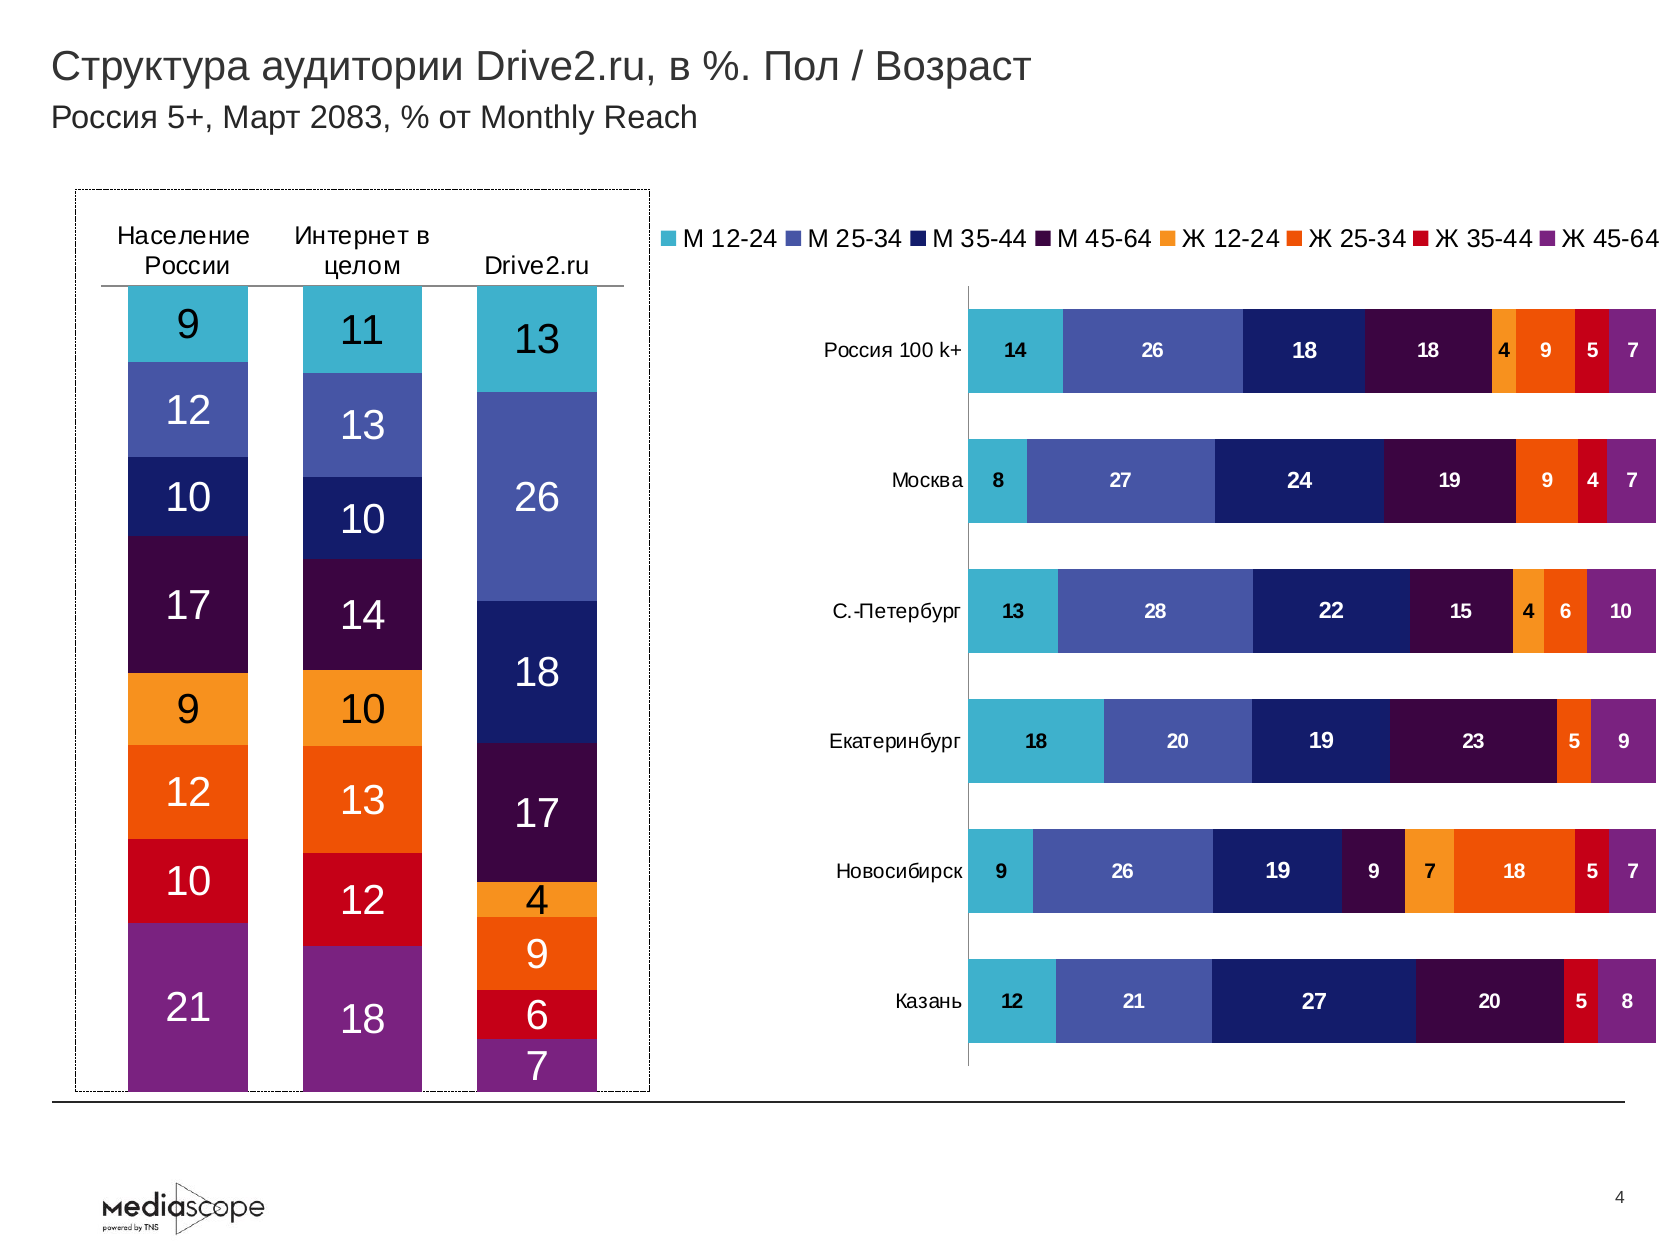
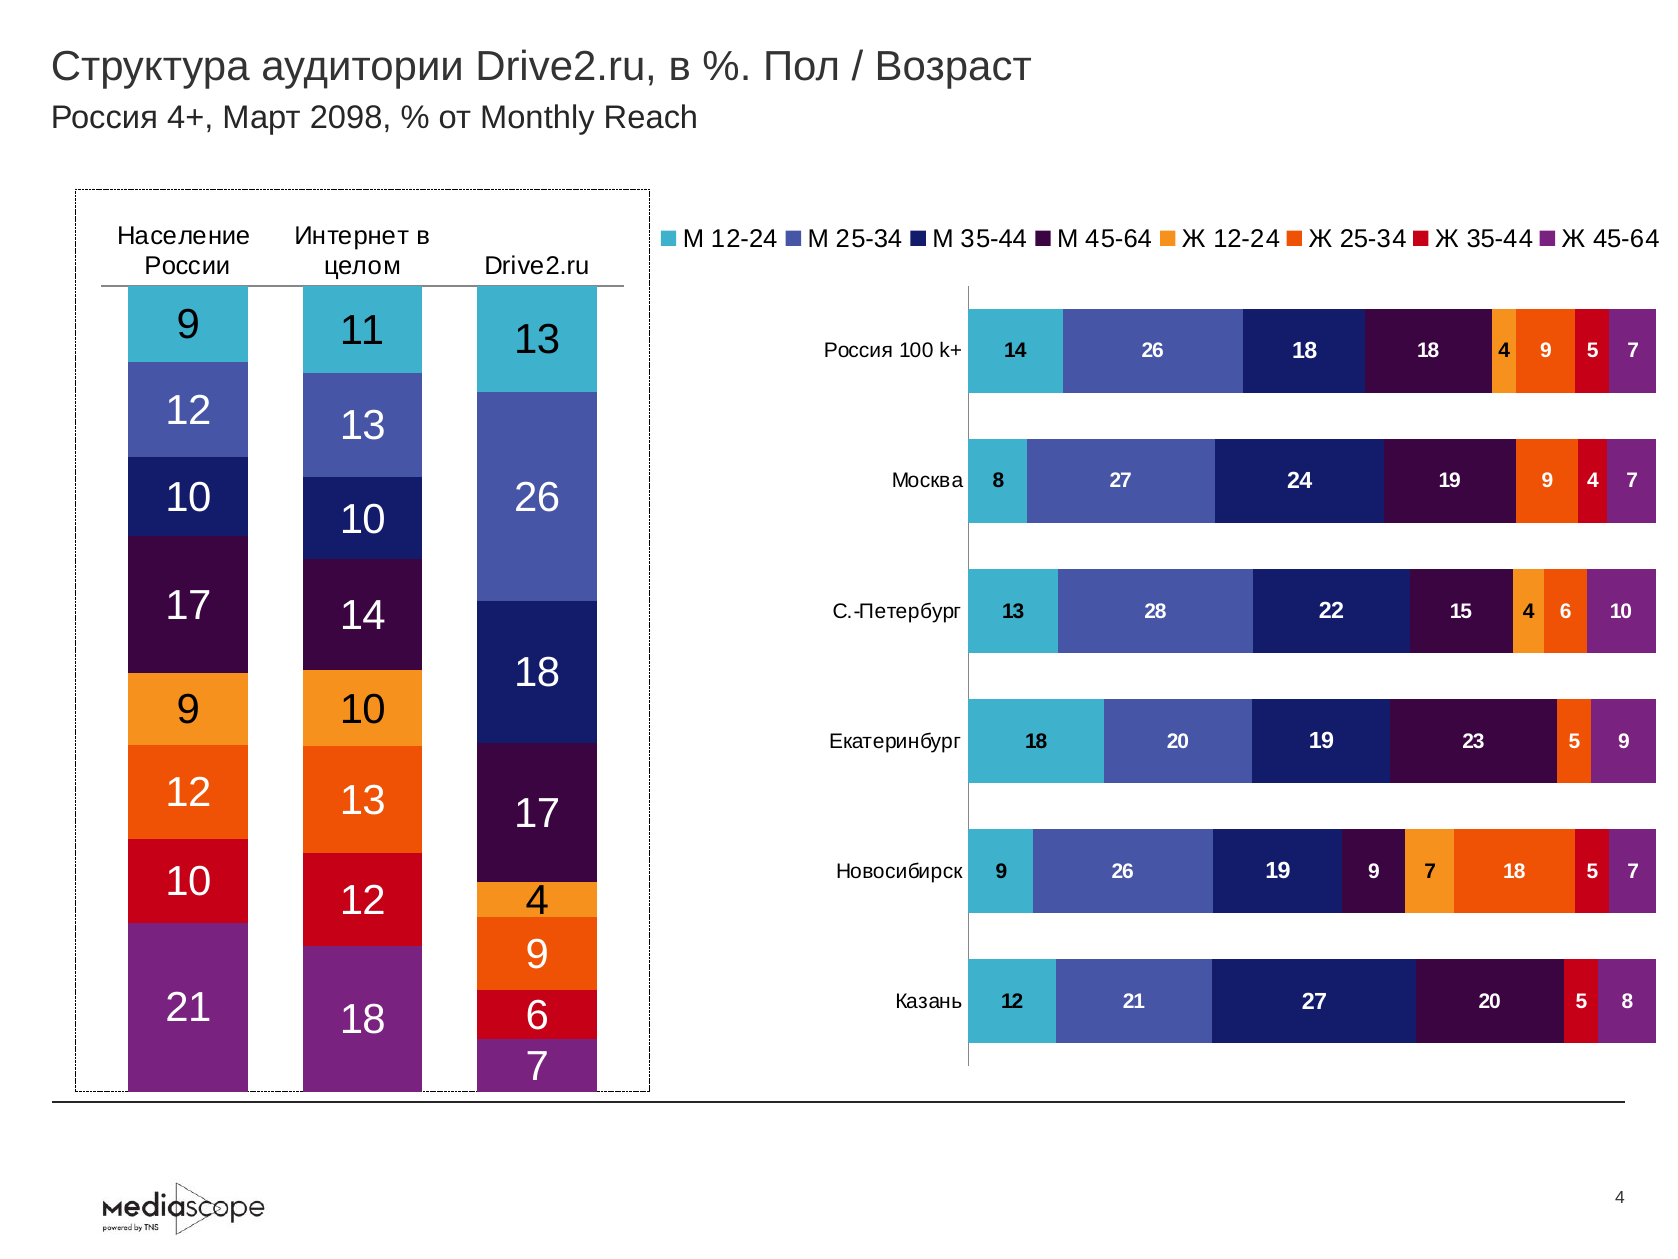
5+: 5+ -> 4+ (190, 117)
2083: 2083 -> 2098 (351, 117)
